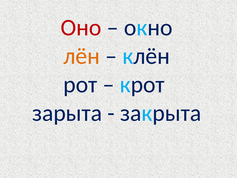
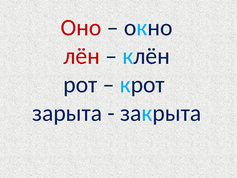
лён colour: orange -> red (82, 56)
